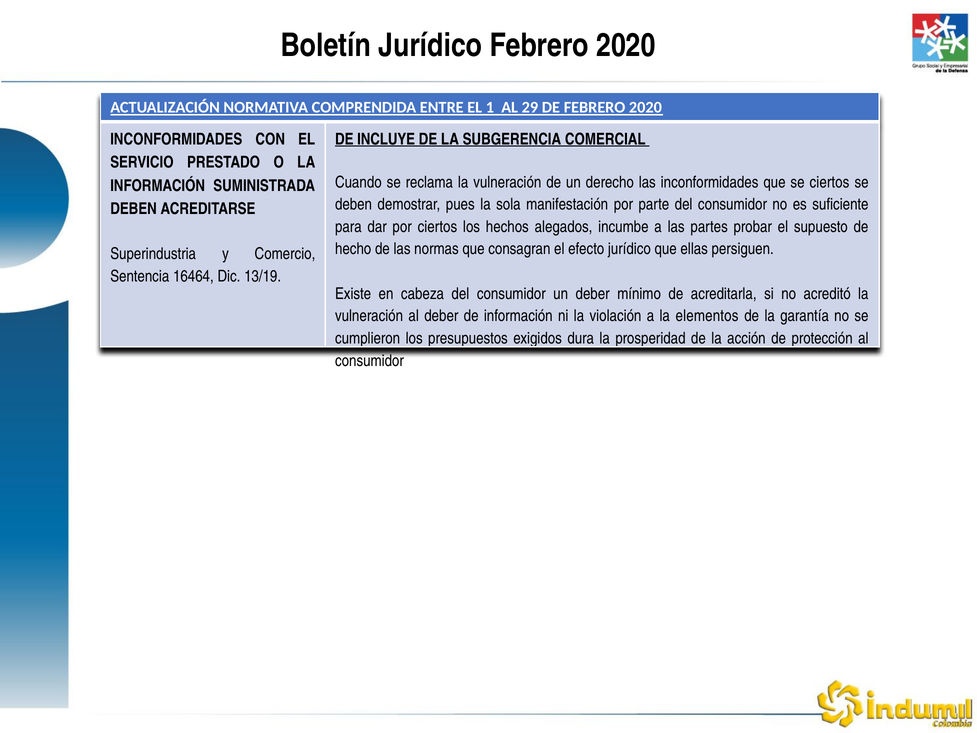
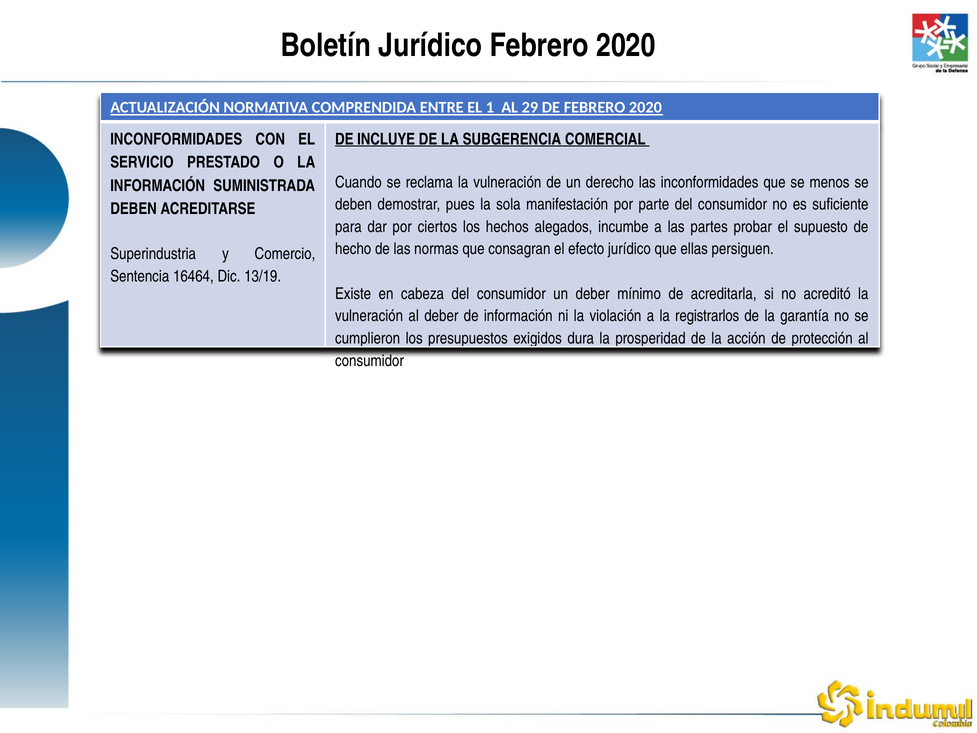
se ciertos: ciertos -> menos (830, 182)
elementos: elementos -> registrarlos (707, 316)
